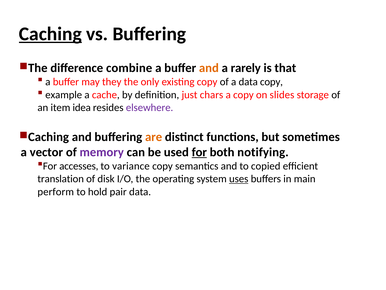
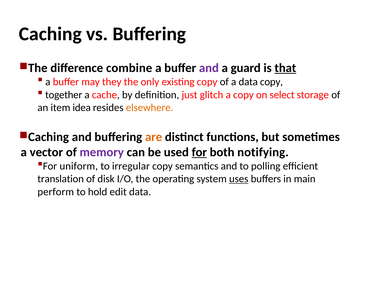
Caching underline: present -> none (50, 34)
and colour: orange -> purple (209, 68)
rarely: rarely -> guard (246, 68)
that underline: none -> present (285, 68)
example: example -> together (64, 95)
chars: chars -> glitch (212, 95)
slides: slides -> select (282, 95)
elsewhere colour: purple -> orange (150, 107)
accesses: accesses -> uniform (79, 166)
variance: variance -> irregular (131, 166)
copied: copied -> polling (266, 166)
pair: pair -> edit (118, 191)
